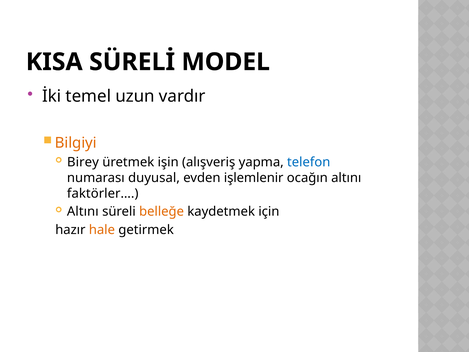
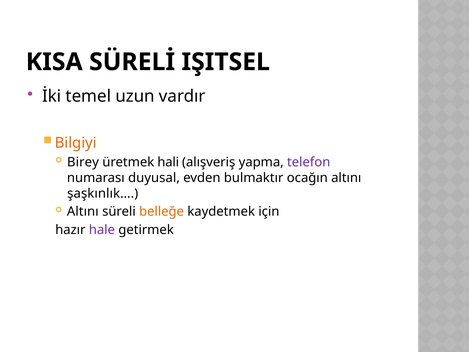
MODEL: MODEL -> IŞITSEL (226, 62)
işin: işin -> hali (168, 162)
telefon colour: blue -> purple (309, 162)
işlemlenir: işlemlenir -> bulmaktır (254, 178)
faktörler…: faktörler… -> şaşkınlık… (103, 193)
hale colour: orange -> purple (102, 230)
